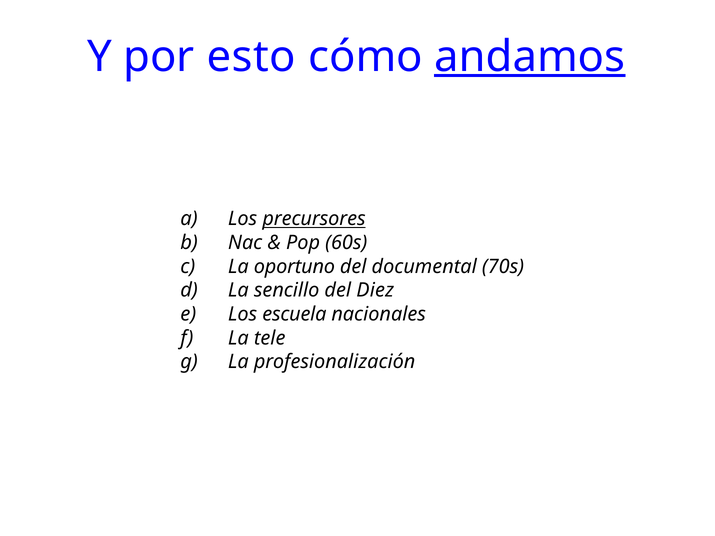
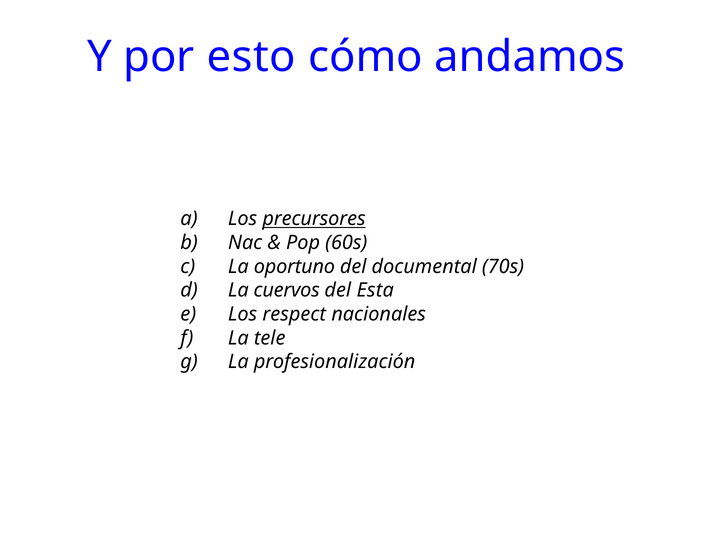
andamos underline: present -> none (530, 57)
sencillo: sencillo -> cuervos (287, 290)
Diez: Diez -> Esta (375, 290)
escuela: escuela -> respect (294, 314)
